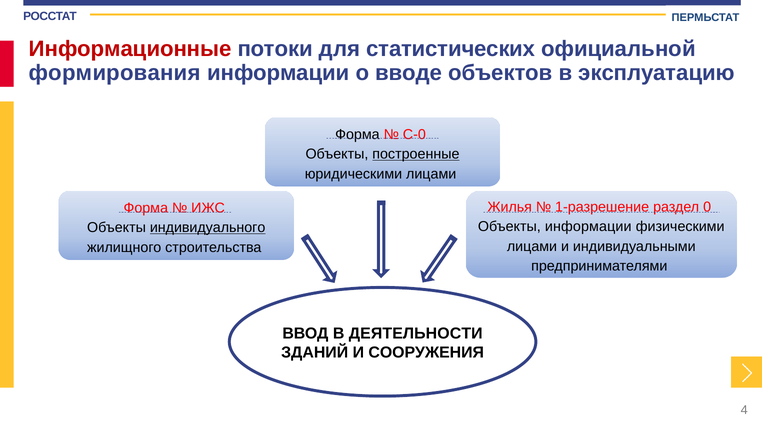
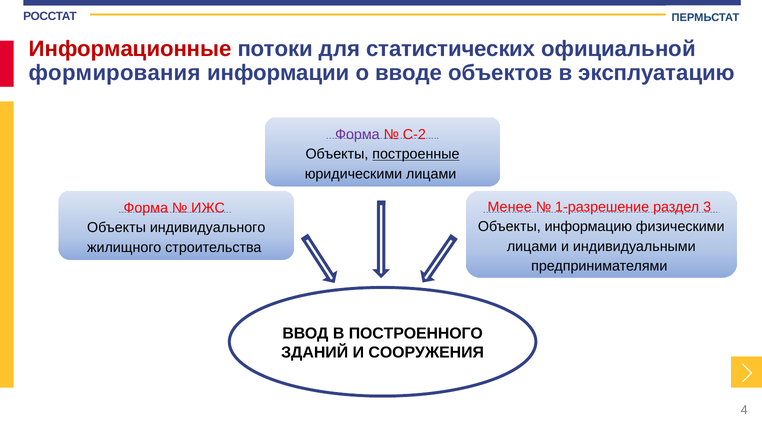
Форма colour: black -> purple (357, 134)
С-0: С-0 -> С-2 (414, 134)
Жилья: Жилья -> Менее (510, 207)
0: 0 -> 3 (707, 207)
Объекты информации: информации -> информацию (588, 226)
индивидуального underline: present -> none (208, 227)
ДЕЯТЕЛЬНОСТИ: ДЕЯТЕЛЬНОСТИ -> ПОСТРОЕННОГО (416, 333)
